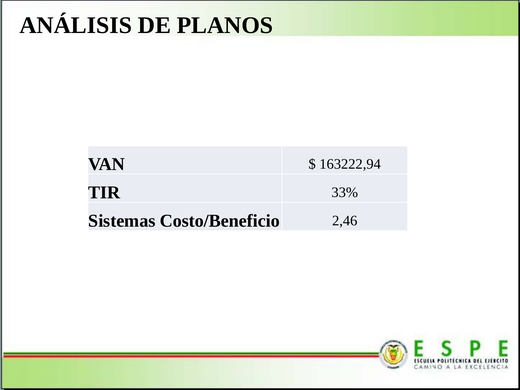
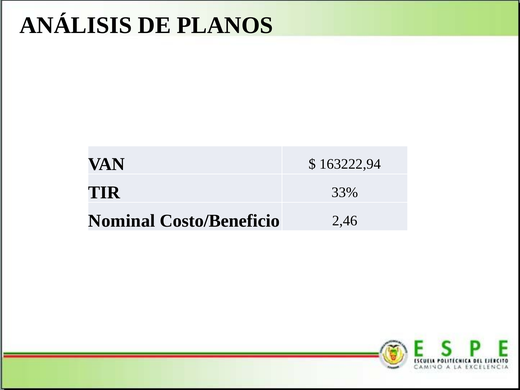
Sistemas: Sistemas -> Nominal (122, 221)
